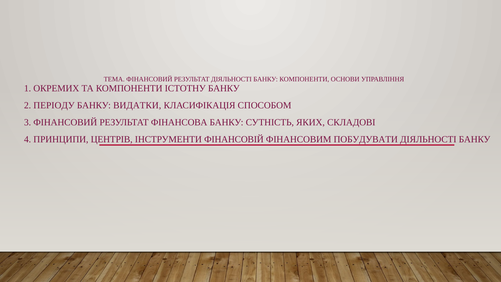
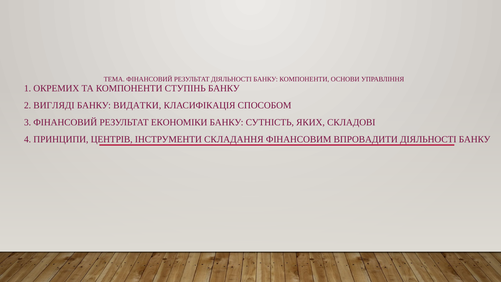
ІСТОТНУ: ІСТОТНУ -> СТУПІНЬ (185, 88)
ПЕРІОДУ: ПЕРІОДУ -> ВИГЛЯДІ (54, 105)
ФІНАНСОВА: ФІНАНСОВА -> ЕКОНОМІКИ (179, 122)
ФІНАНСОВІЙ: ФІНАНСОВІЙ -> СКЛАДАННЯ (234, 139)
ПОБУДУВАТИ: ПОБУДУВАТИ -> ВПРОВАДИТИ (366, 139)
